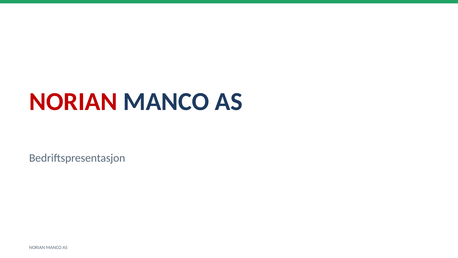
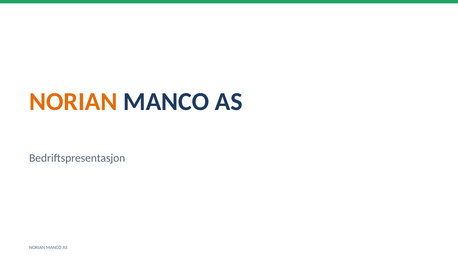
NORIAN colour: red -> orange (73, 102)
